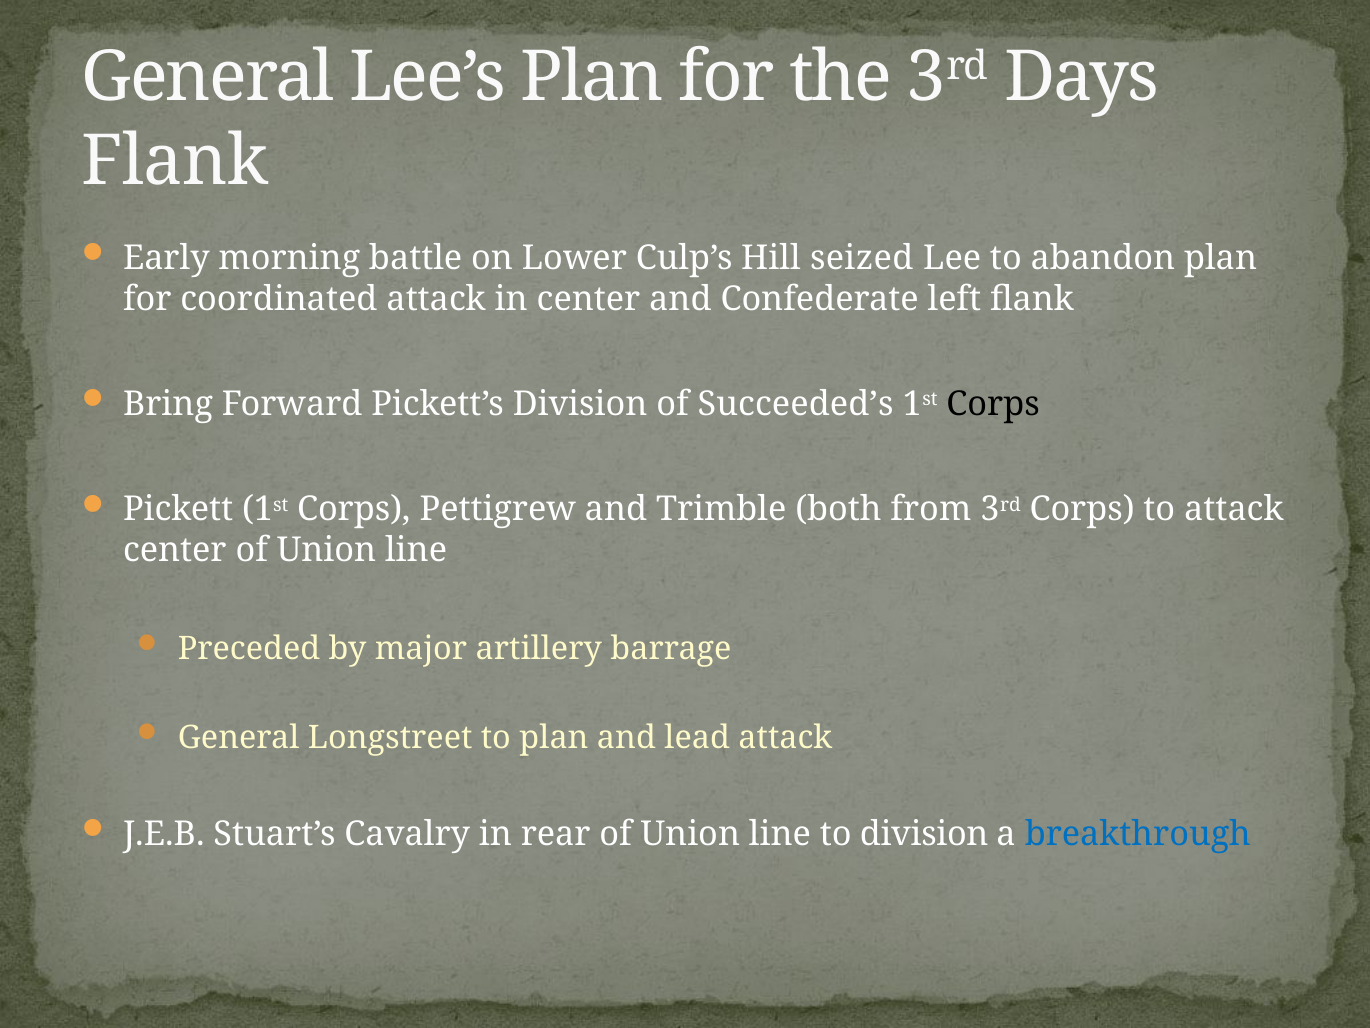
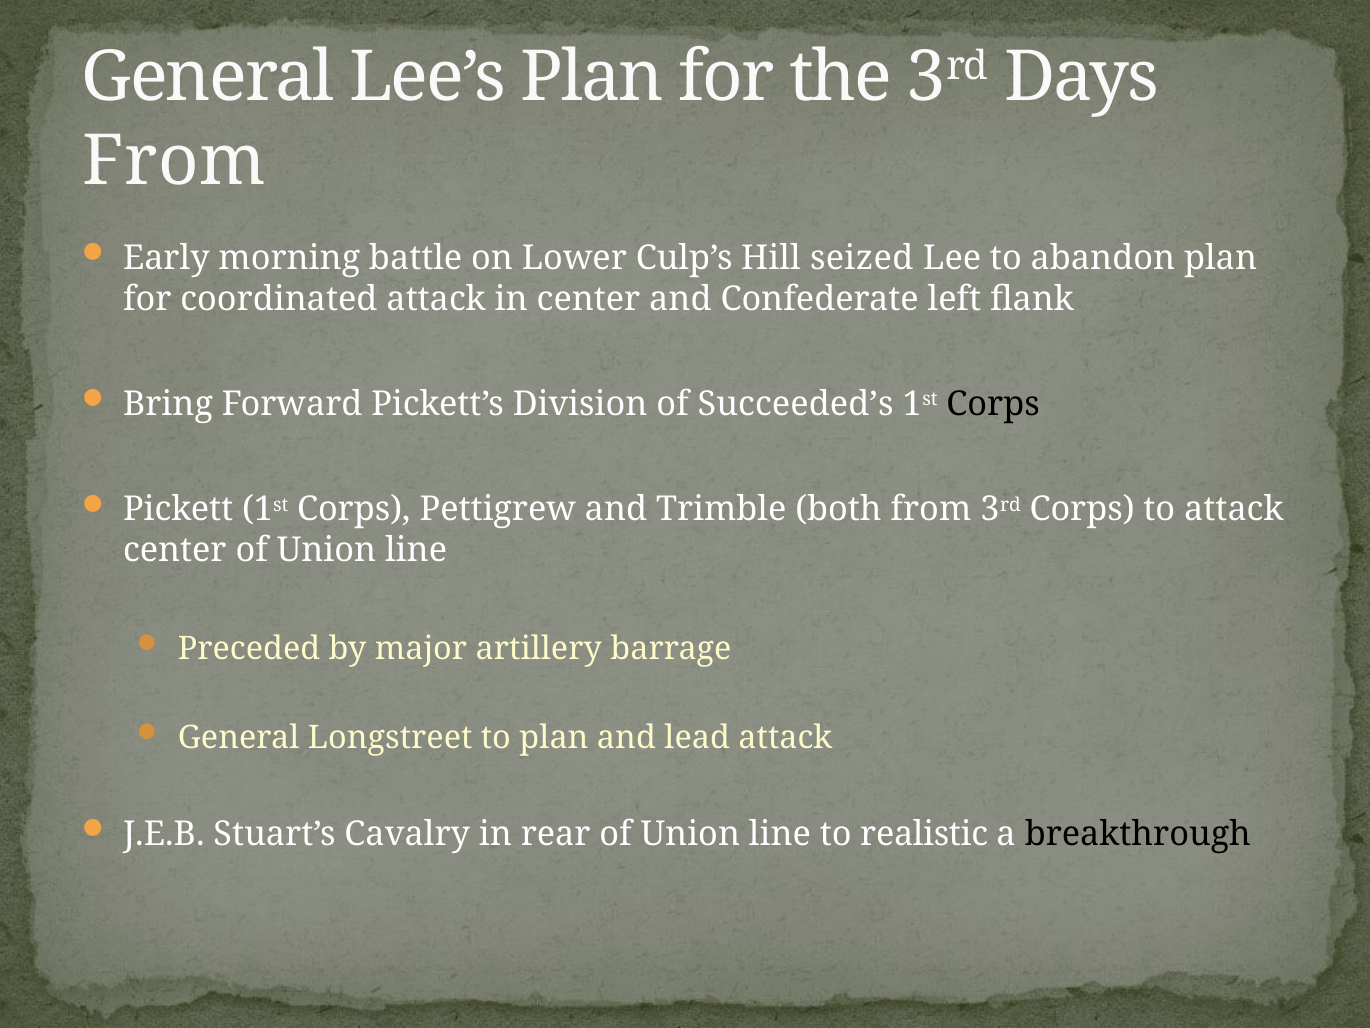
Flank: Flank -> From (174, 161)
to division: division -> realistic (924, 834)
breakthrough colour: blue -> black (1138, 834)
